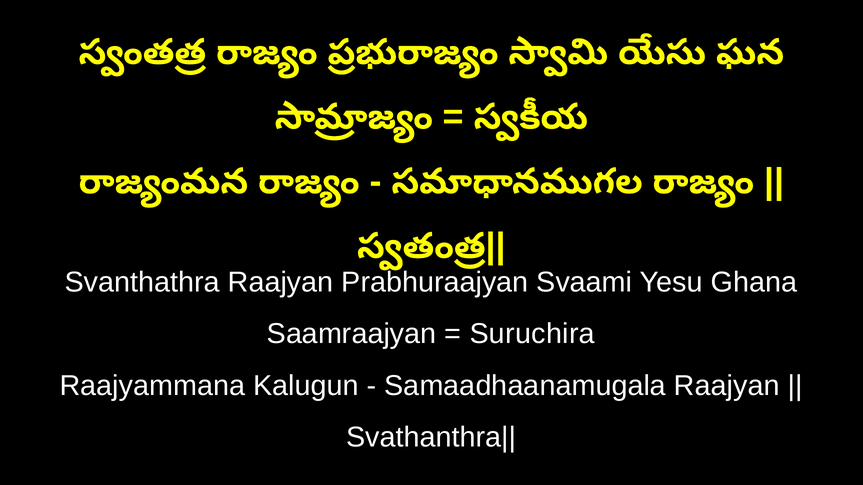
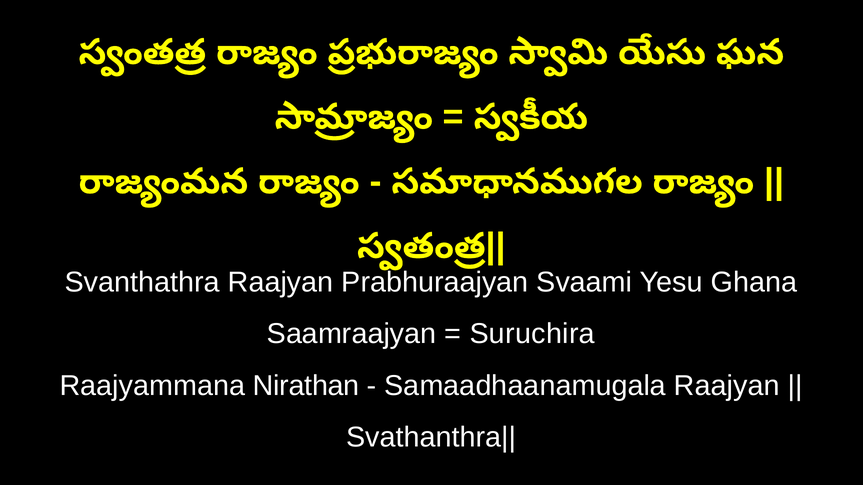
Kalugun: Kalugun -> Nirathan (306, 386)
